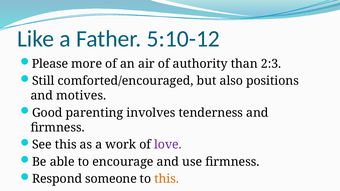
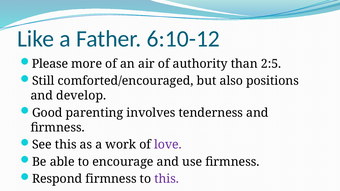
5:10-12: 5:10-12 -> 6:10-12 (183, 39)
2:3: 2:3 -> 2:5 (271, 64)
motives: motives -> develop (81, 96)
Respond someone: someone -> firmness (111, 179)
this colour: orange -> purple (167, 179)
